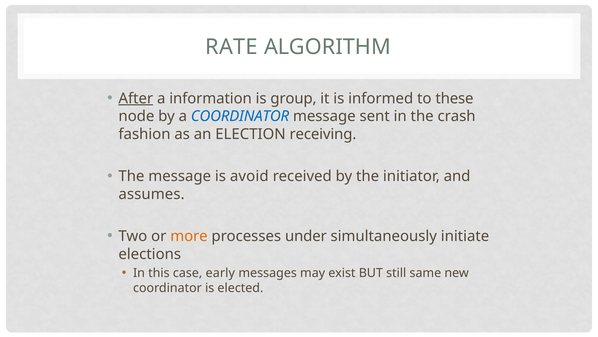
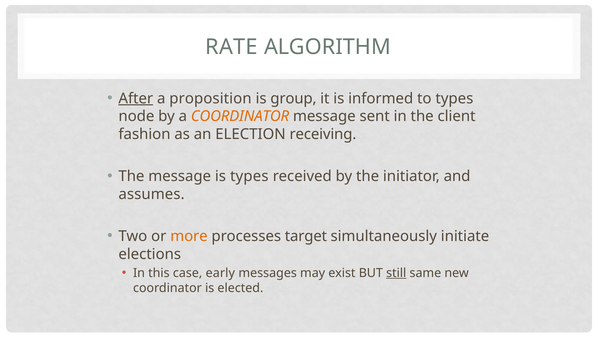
information: information -> proposition (210, 98)
to these: these -> types (454, 98)
COORDINATOR colour: blue -> orange (240, 116)
crash: crash -> client (457, 116)
is avoid: avoid -> types (249, 176)
under: under -> target (306, 236)
still underline: none -> present (396, 272)
